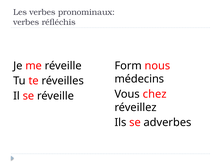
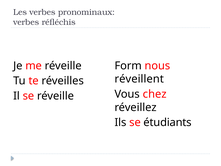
médecins: médecins -> réveillent (139, 79)
adverbes: adverbes -> étudiants (168, 122)
